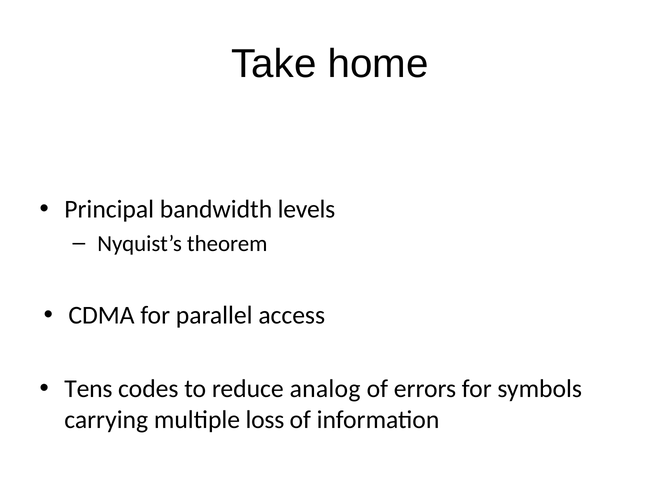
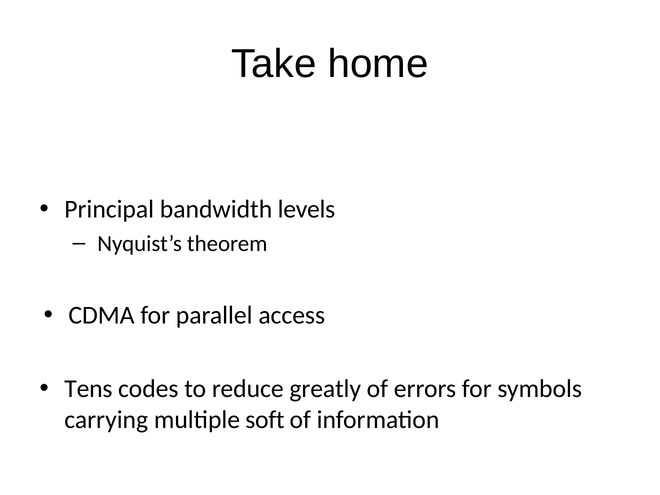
analog: analog -> greatly (325, 389)
loss: loss -> soft (265, 420)
